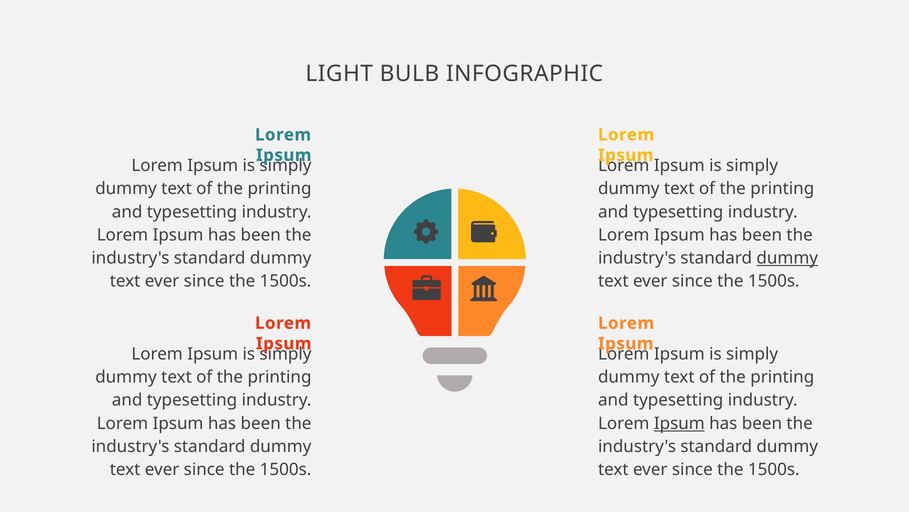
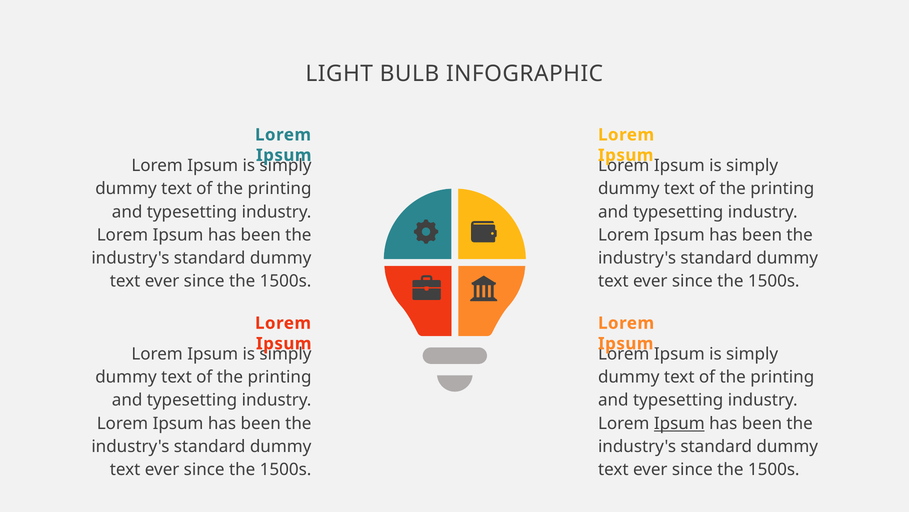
dummy underline: present -> none (787, 258)
